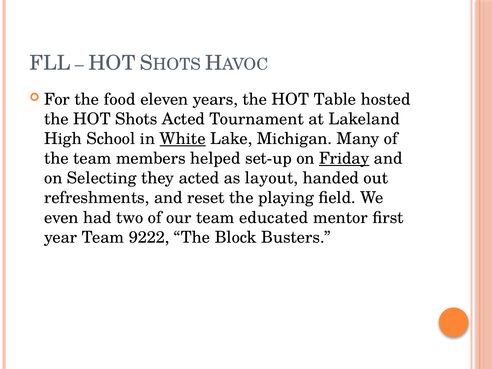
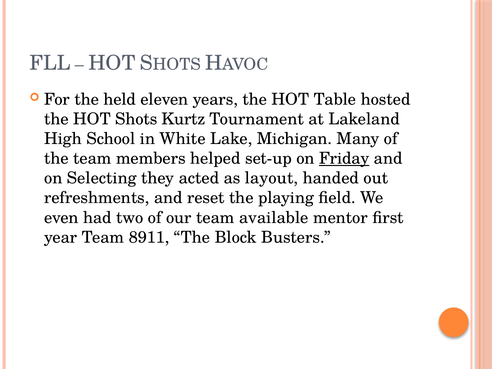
food: food -> held (120, 100)
Shots Acted: Acted -> Kurtz (183, 119)
White underline: present -> none (183, 139)
educated: educated -> available (274, 218)
9222: 9222 -> 8911 (149, 237)
